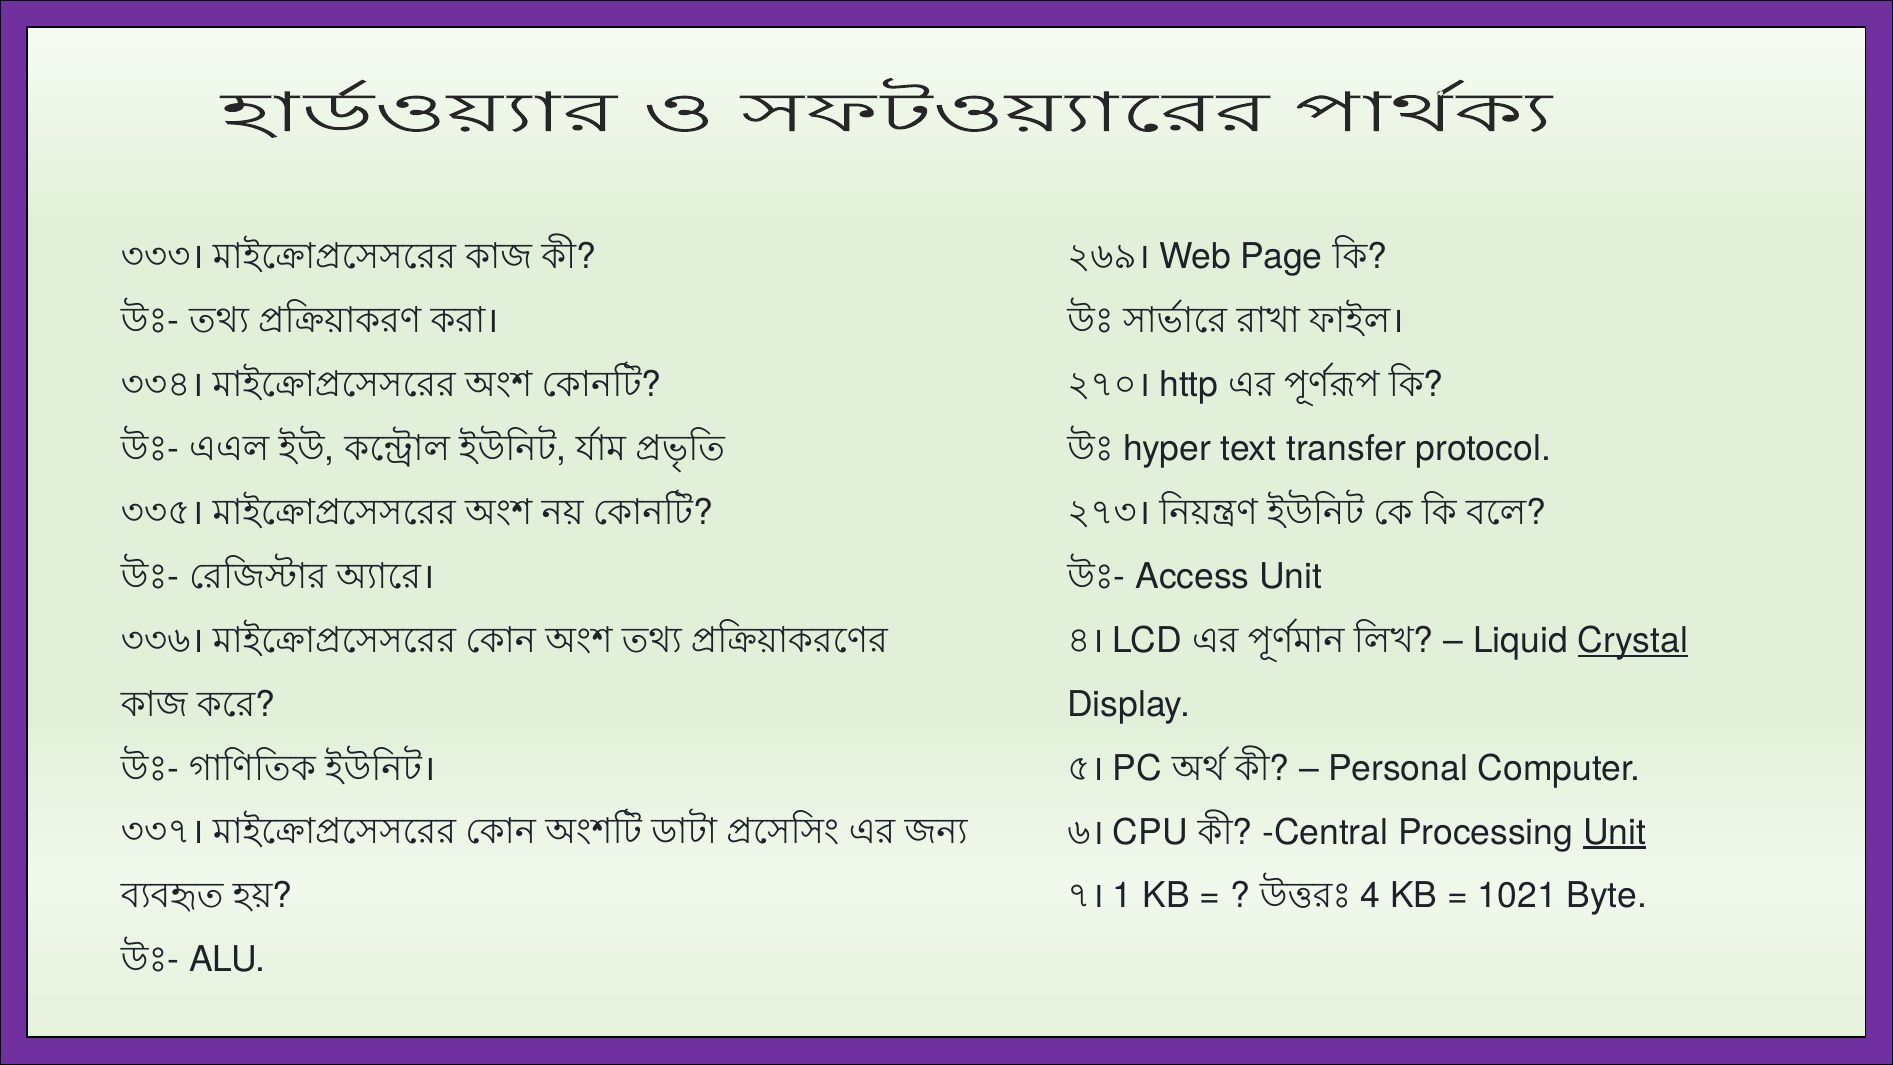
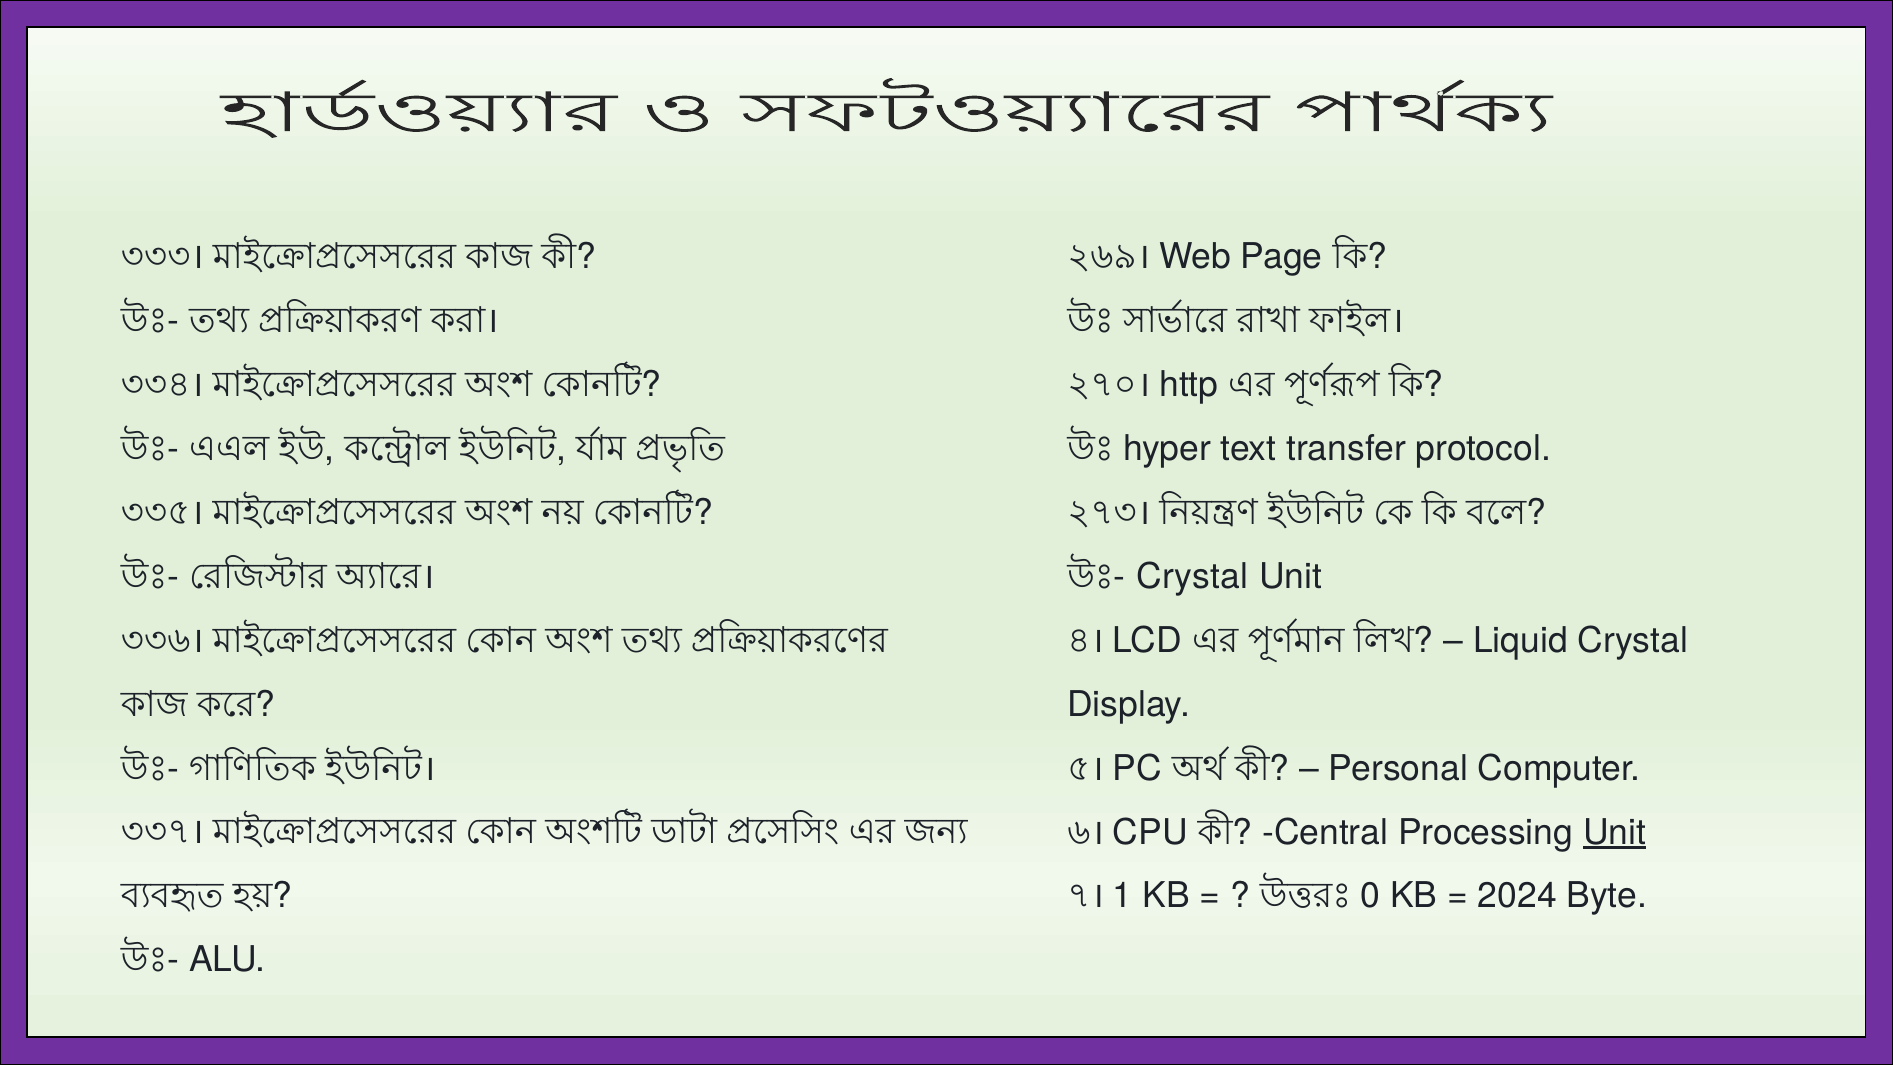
Access: Access -> Crystal (1192, 577)
Crystal underline: present -> none (1633, 640)
4: 4 -> 0 (1371, 896)
1021: 1021 -> 2024 (1517, 896)
